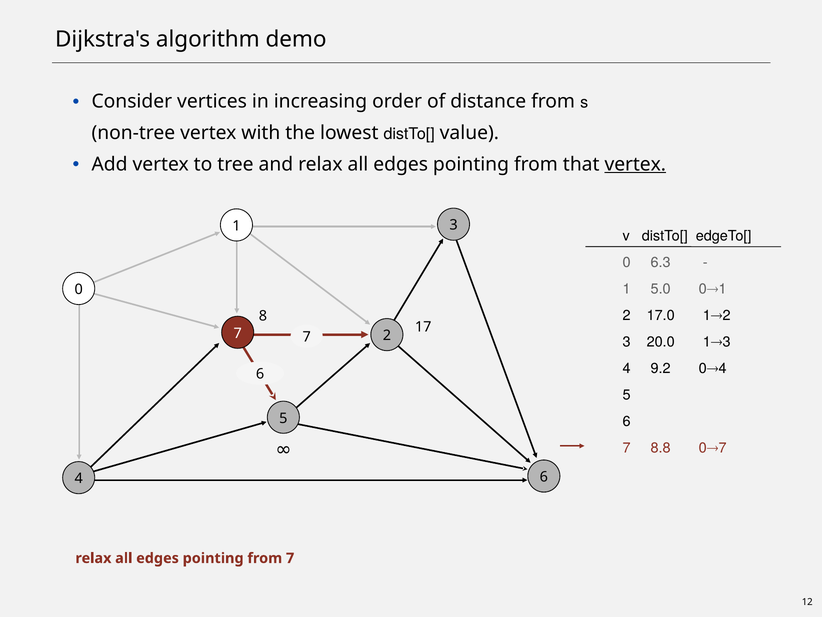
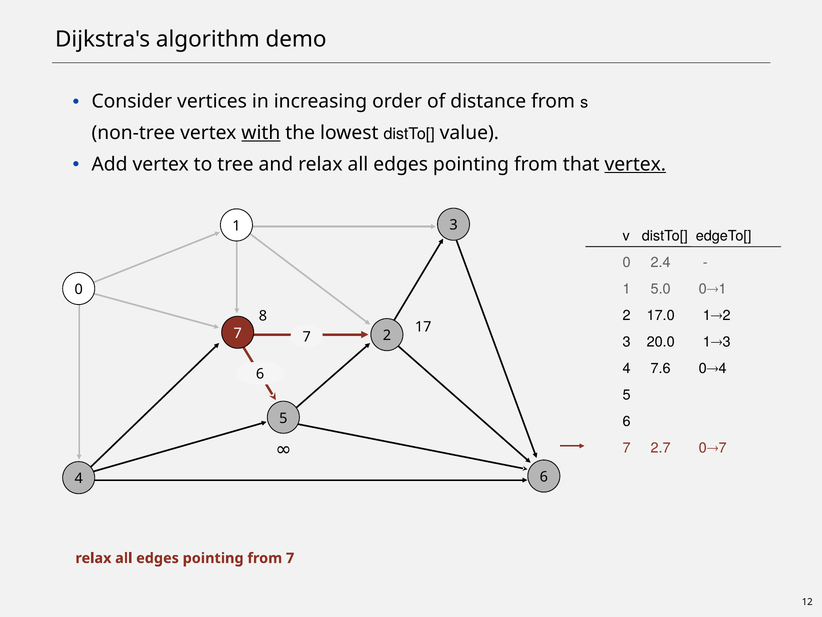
with underline: none -> present (261, 133)
6.3: 6.3 -> 2.4 (661, 262)
9.2: 9.2 -> 7.6 (661, 368)
8.8: 8.8 -> 2.7 (661, 447)
